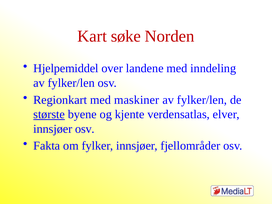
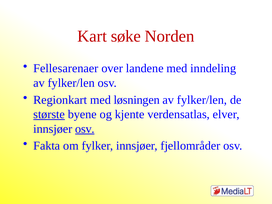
Hjelpemiddel: Hjelpemiddel -> Fellesarenaer (66, 68)
maskiner: maskiner -> løsningen (137, 100)
osv underline: none -> present (85, 129)
